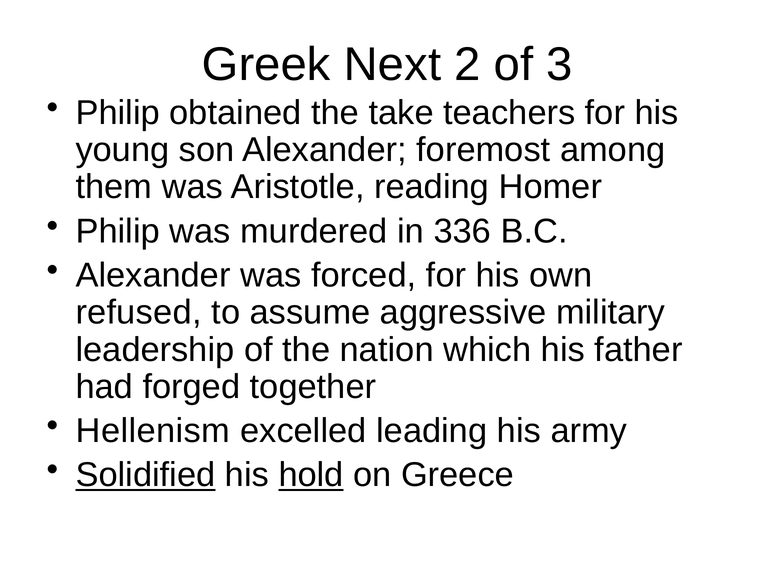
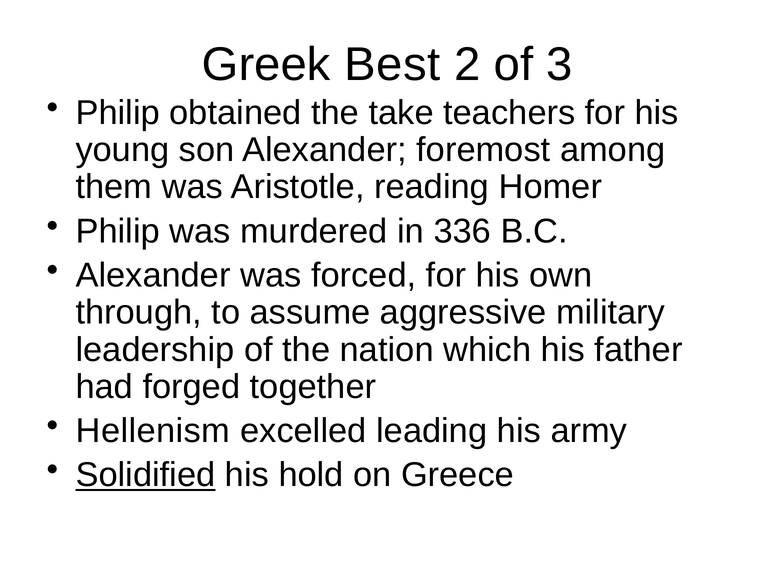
Next: Next -> Best (392, 65)
refused: refused -> through (139, 313)
hold underline: present -> none (311, 475)
